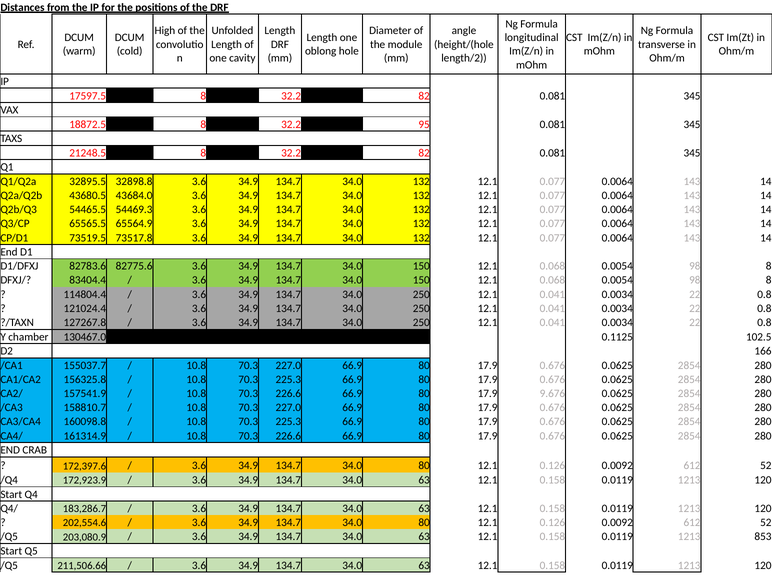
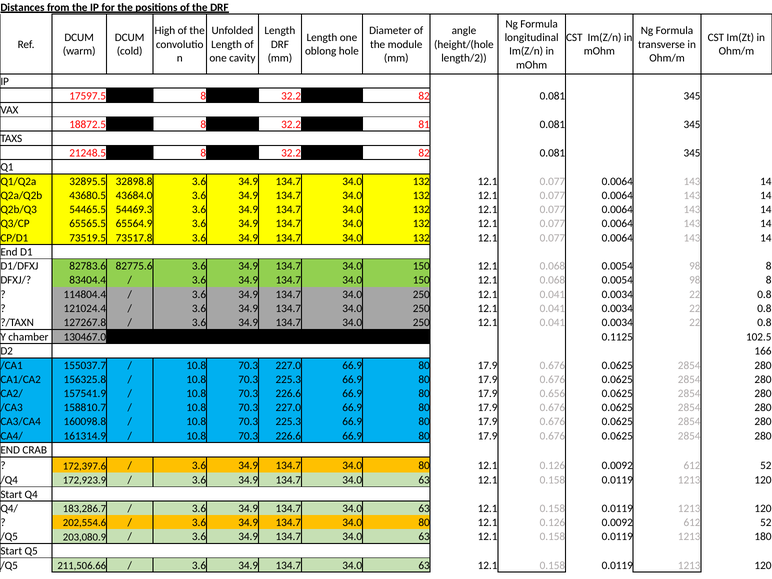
95: 95 -> 81 (424, 124)
9.676: 9.676 -> 0.656 (552, 393)
853: 853 -> 180 (763, 537)
